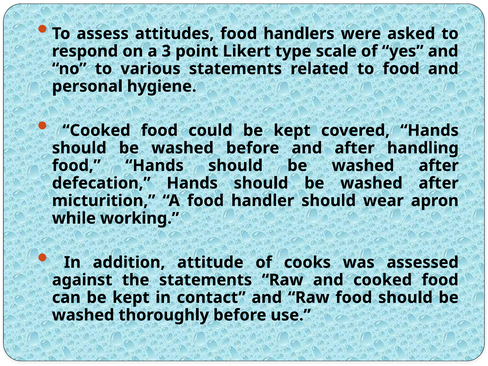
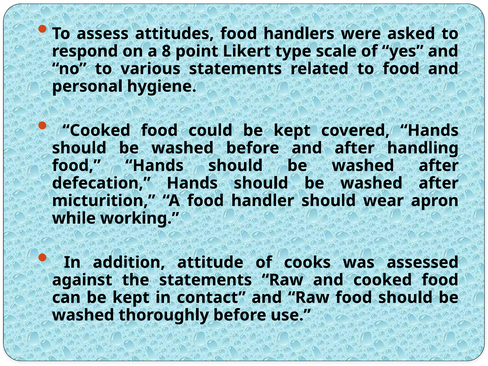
3: 3 -> 8 (166, 51)
